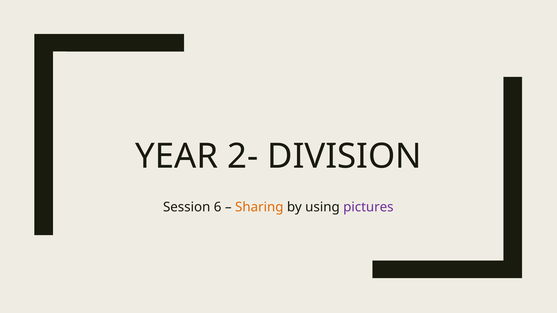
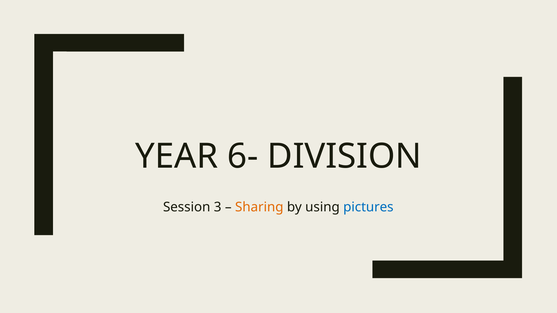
2-: 2- -> 6- (243, 157)
6: 6 -> 3 (218, 207)
pictures colour: purple -> blue (368, 207)
